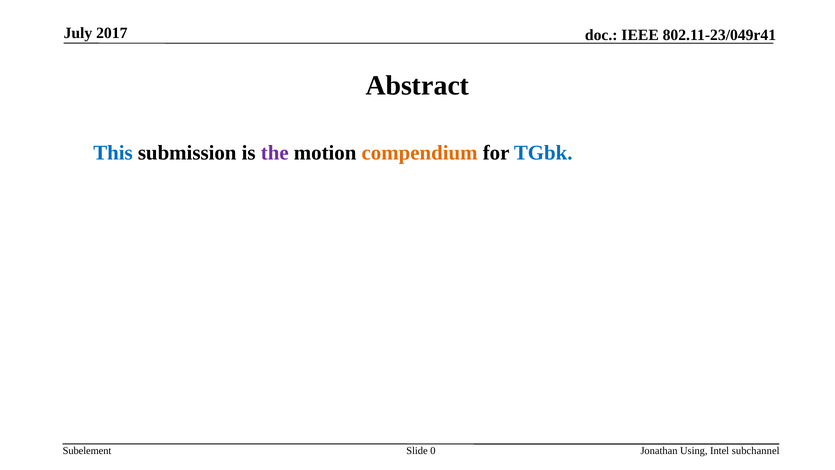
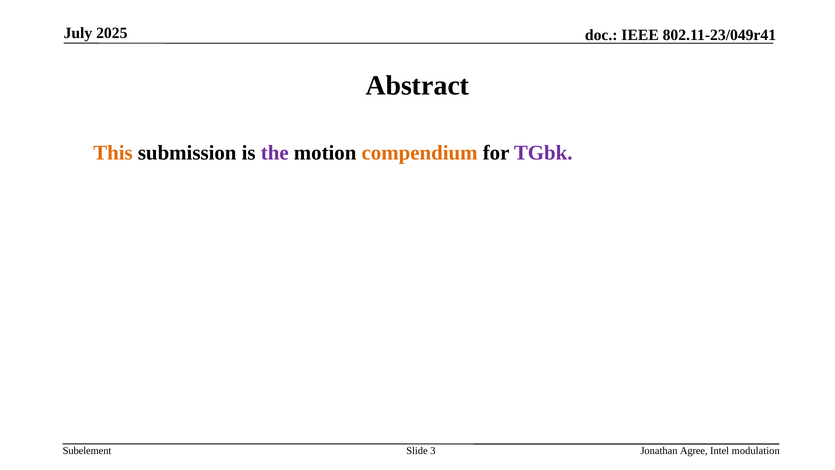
2017: 2017 -> 2025 (112, 33)
This colour: blue -> orange (113, 153)
TGbk colour: blue -> purple (543, 153)
0: 0 -> 3 (433, 450)
Using: Using -> Agree (694, 450)
subchannel: subchannel -> modulation (756, 450)
